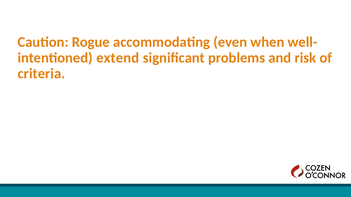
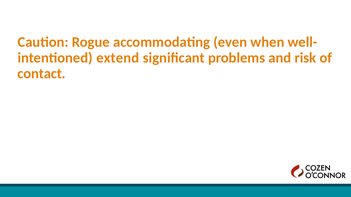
criteria: criteria -> contact (42, 74)
